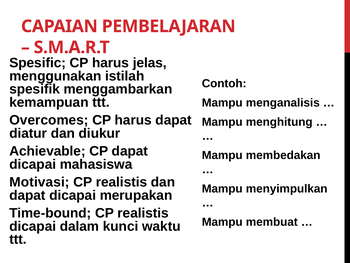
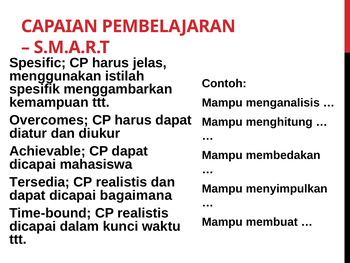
Motivasi: Motivasi -> Tersedia (40, 182)
merupakan: merupakan -> bagaimana (136, 195)
